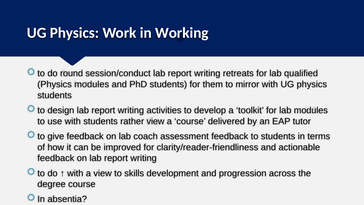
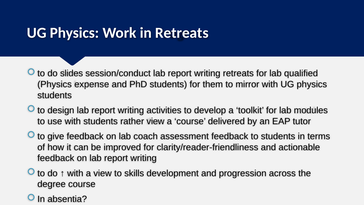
in Working: Working -> Retreats (182, 33)
round: round -> slides (72, 73)
Physics modules: modules -> expense (92, 84)
